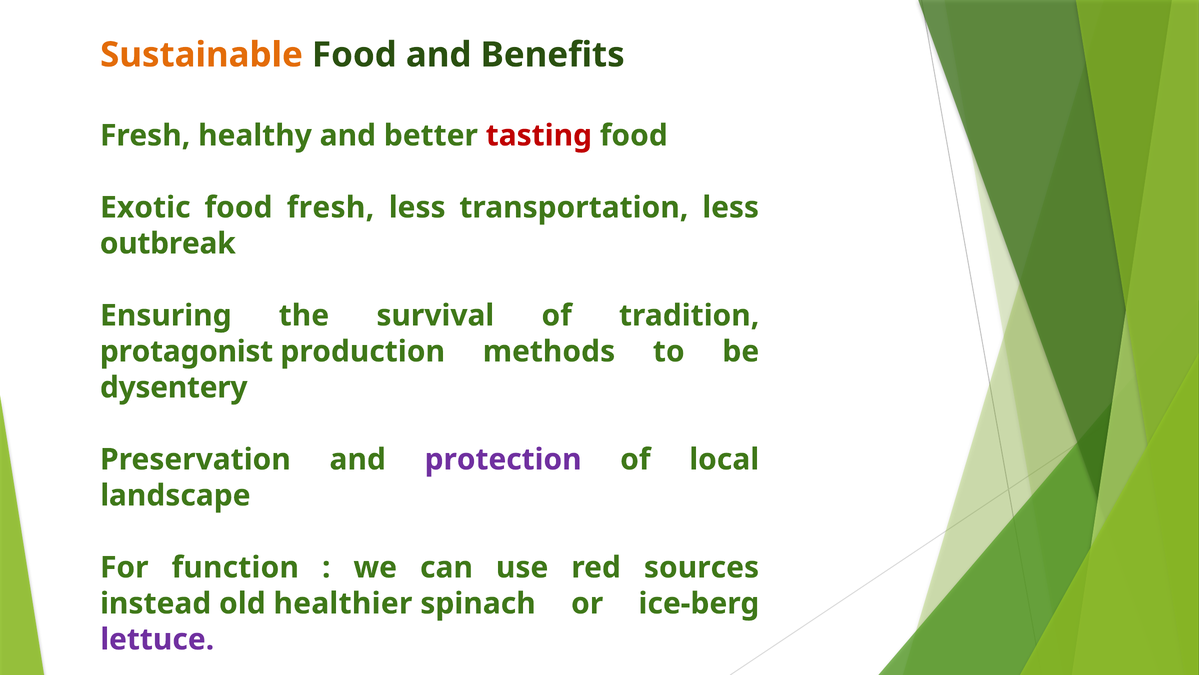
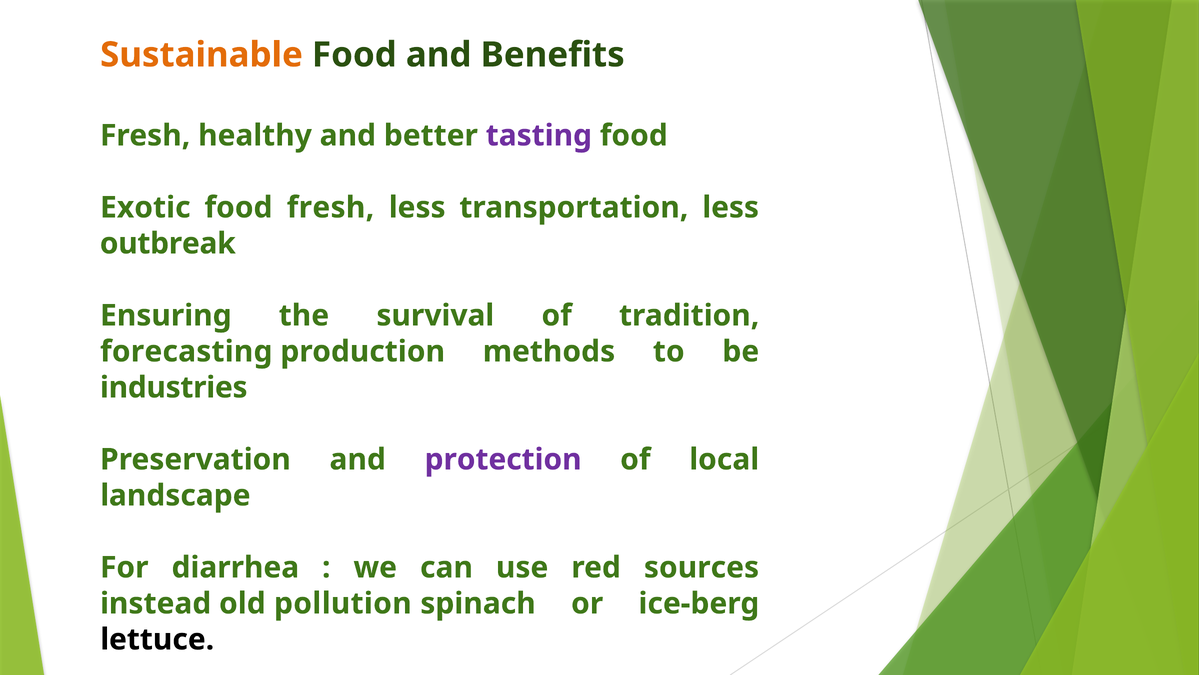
tasting colour: red -> purple (539, 135)
protagonist: protagonist -> forecasting (186, 351)
dysentery: dysentery -> industries (174, 387)
function: function -> diarrhea (235, 567)
healthier: healthier -> pollution (343, 603)
lettuce colour: purple -> black (157, 639)
